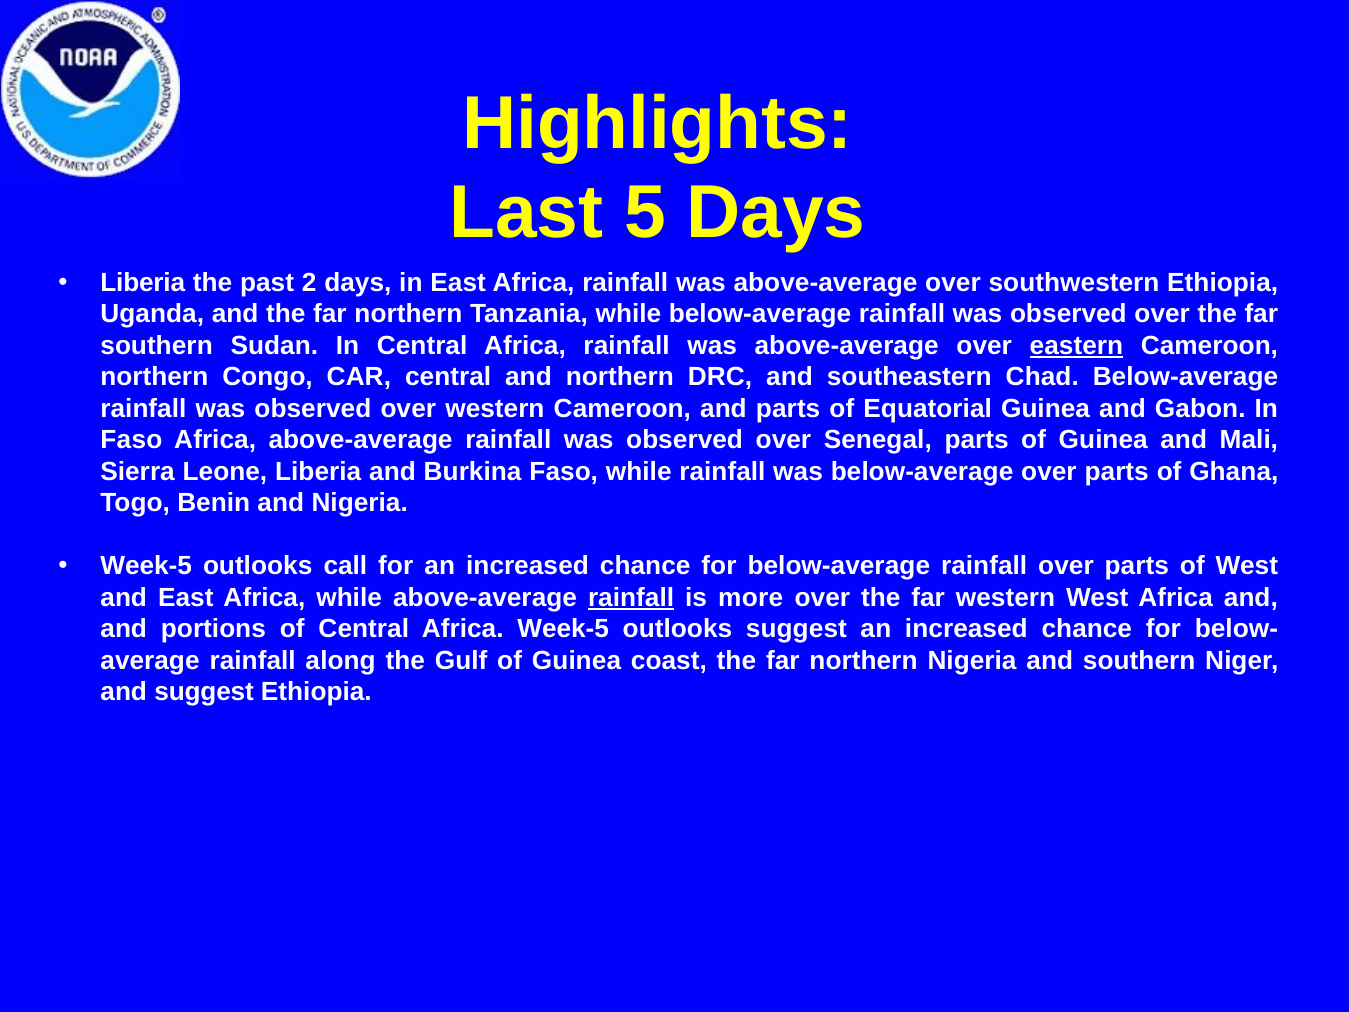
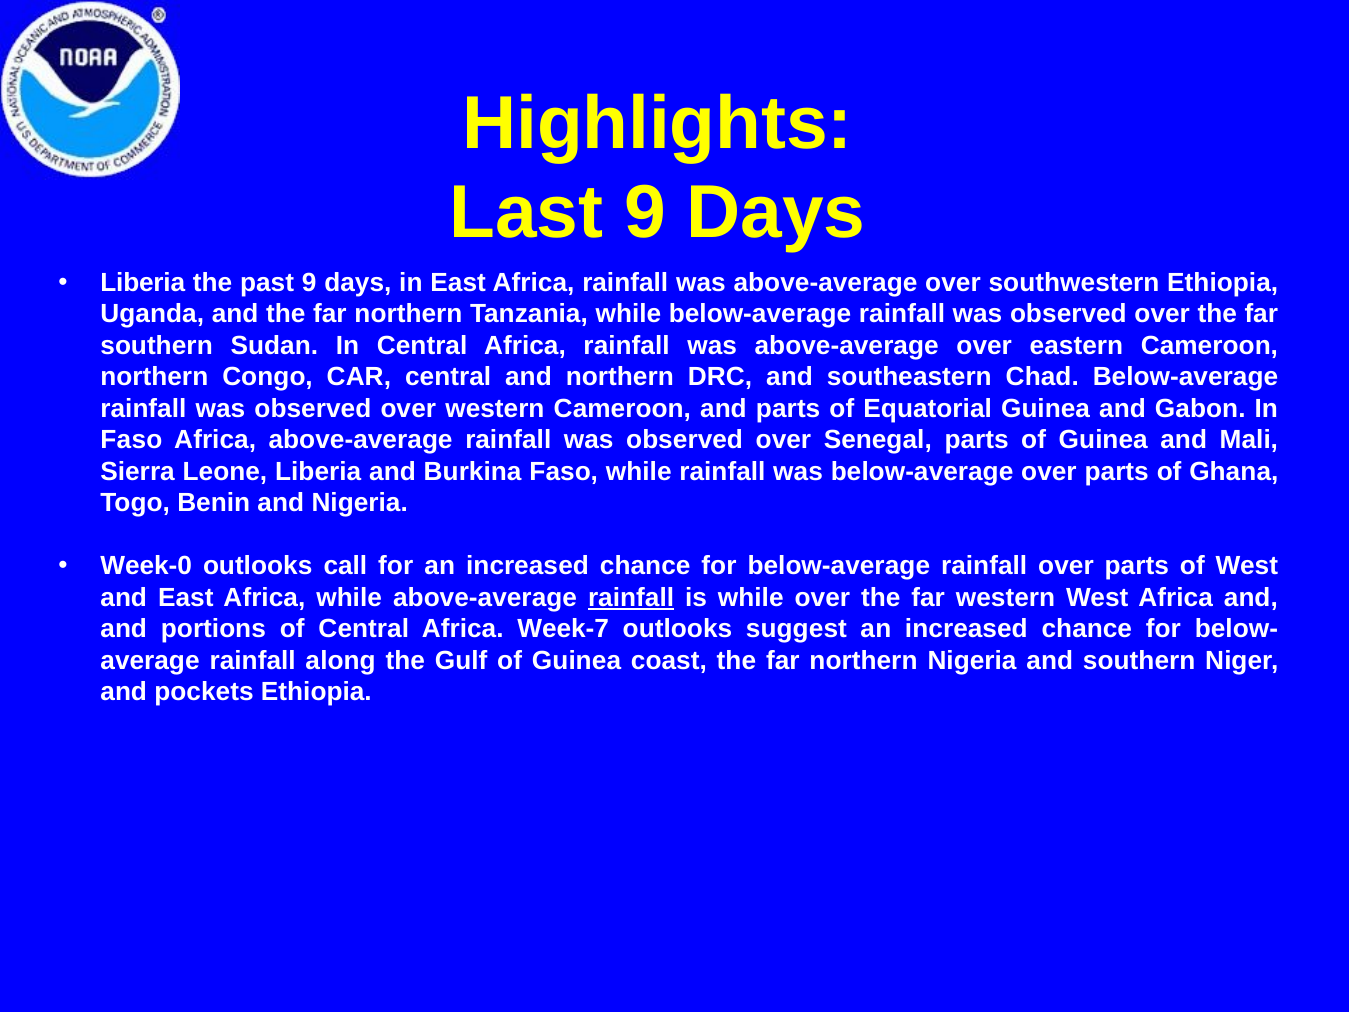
Last 5: 5 -> 9 (645, 213)
past 2: 2 -> 9 (309, 283)
eastern underline: present -> none (1076, 346)
Week-5: Week-5 -> Week-0 (146, 566)
is more: more -> while (751, 598)
Africa Week-5: Week-5 -> Week-7 (563, 629)
and suggest: suggest -> pockets (204, 692)
